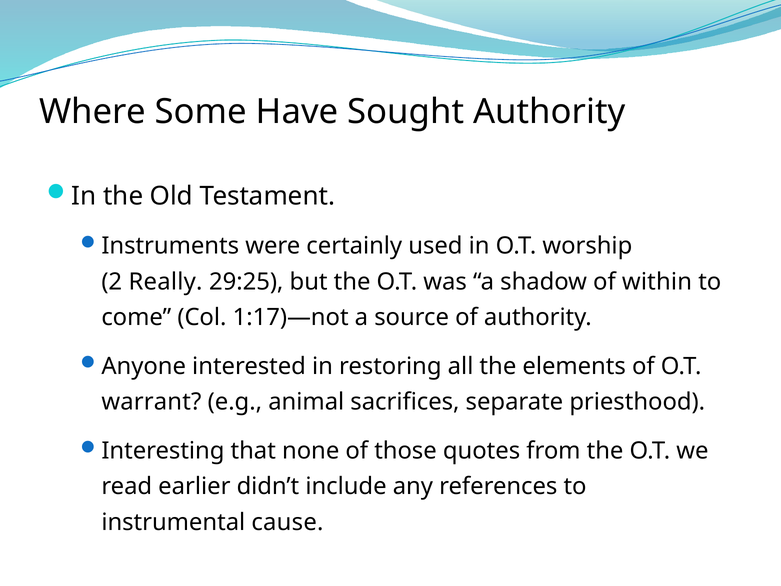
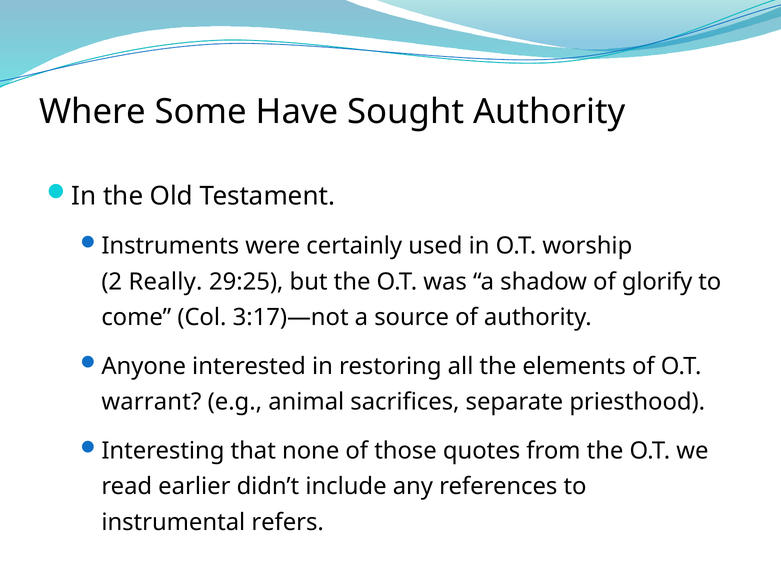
within: within -> glorify (657, 282)
1:17)—not: 1:17)—not -> 3:17)—not (291, 317)
cause: cause -> refers (288, 522)
